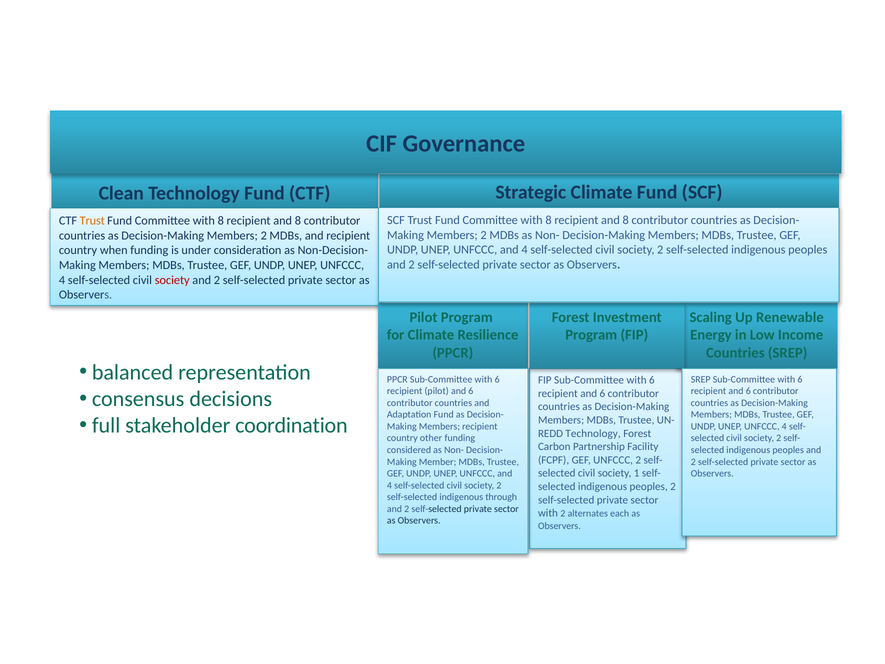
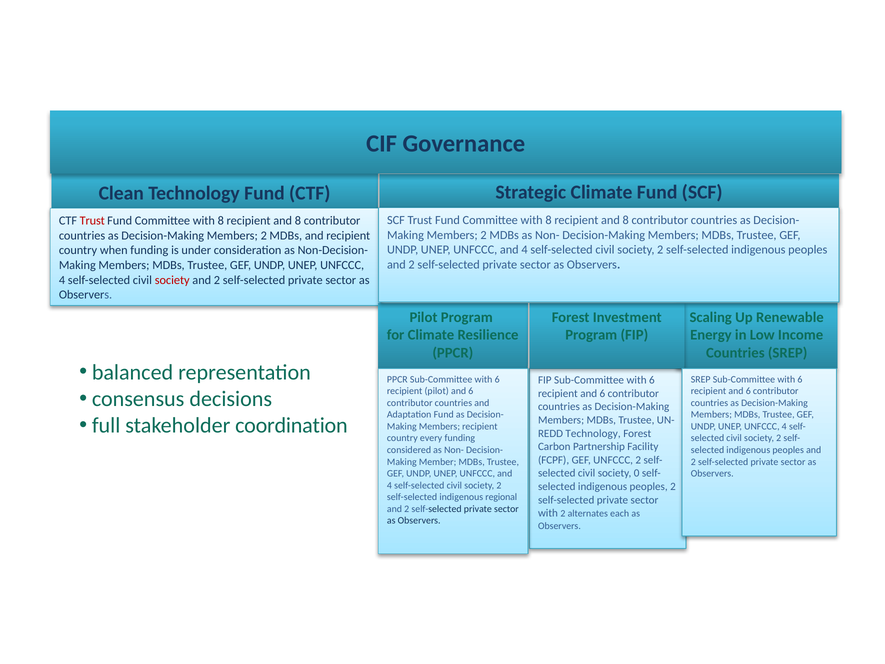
Trust colour: orange -> red (92, 221)
other: other -> every (431, 438)
1: 1 -> 0 (637, 473)
through: through -> regional (501, 497)
